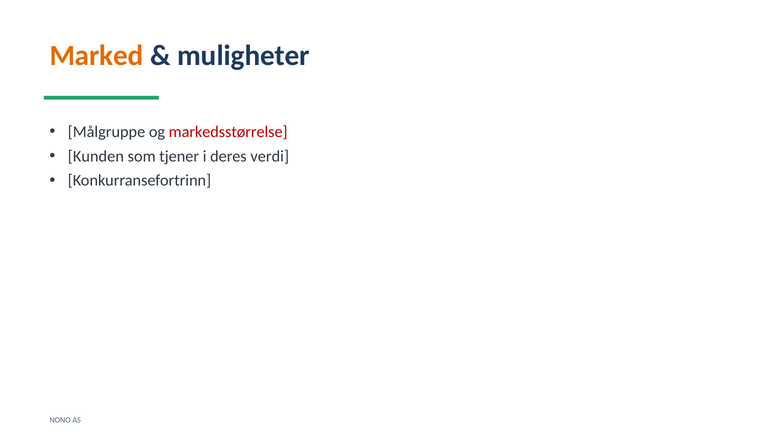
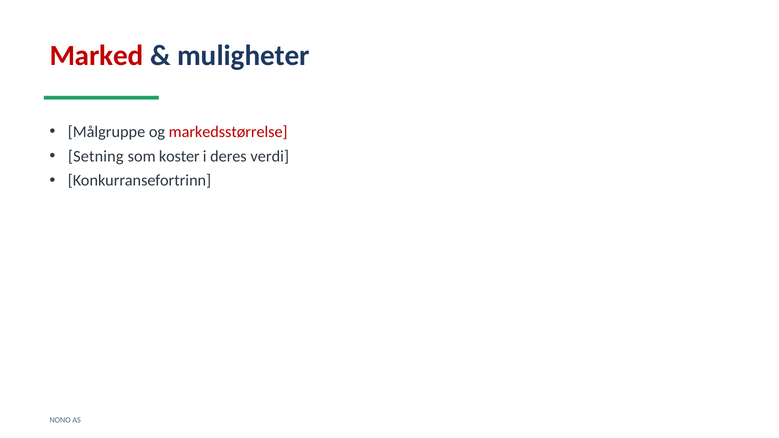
Marked colour: orange -> red (97, 56)
Kunden: Kunden -> Setning (96, 156)
tjener: tjener -> koster (179, 156)
